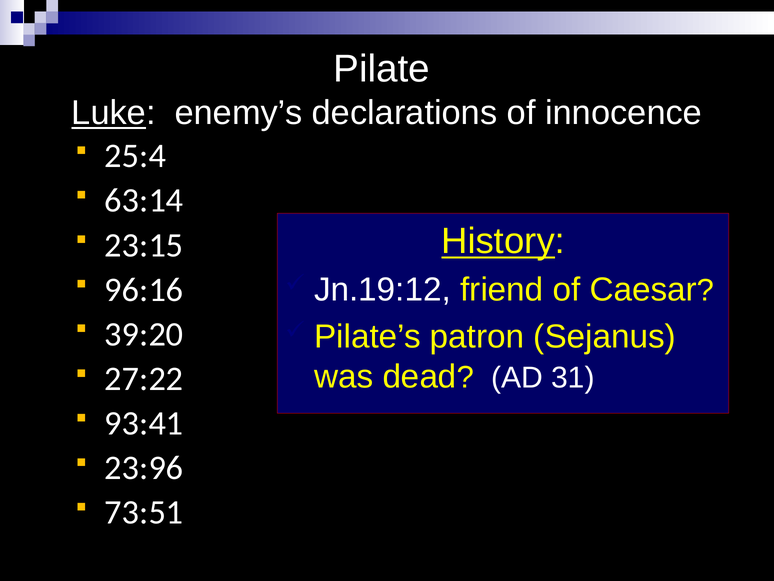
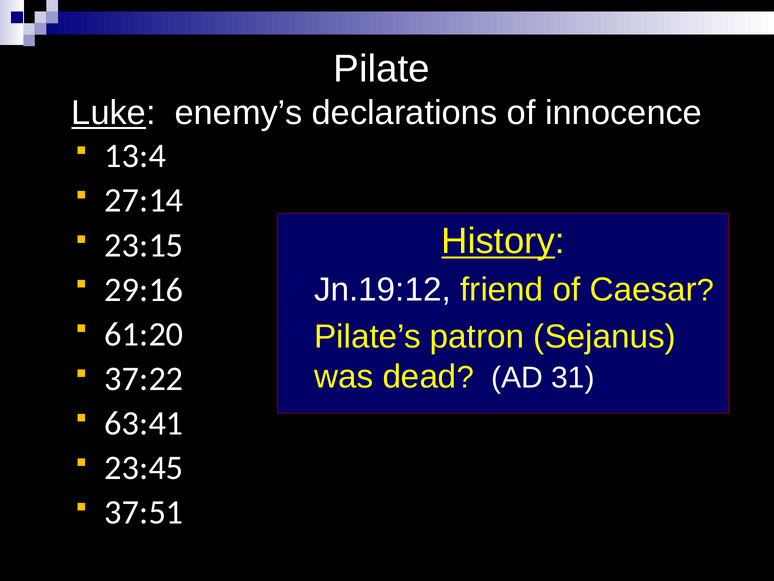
25:4: 25:4 -> 13:4 (135, 156)
63:14: 63:14 -> 27:14 (144, 200)
96:16: 96:16 -> 29:16 (144, 289)
39:20: 39:20 -> 61:20 (144, 334)
27:22: 27:22 -> 37:22 (144, 379)
93:41: 93:41 -> 63:41 (144, 423)
23:96: 23:96 -> 23:45 (144, 468)
73:51: 73:51 -> 37:51 (144, 512)
